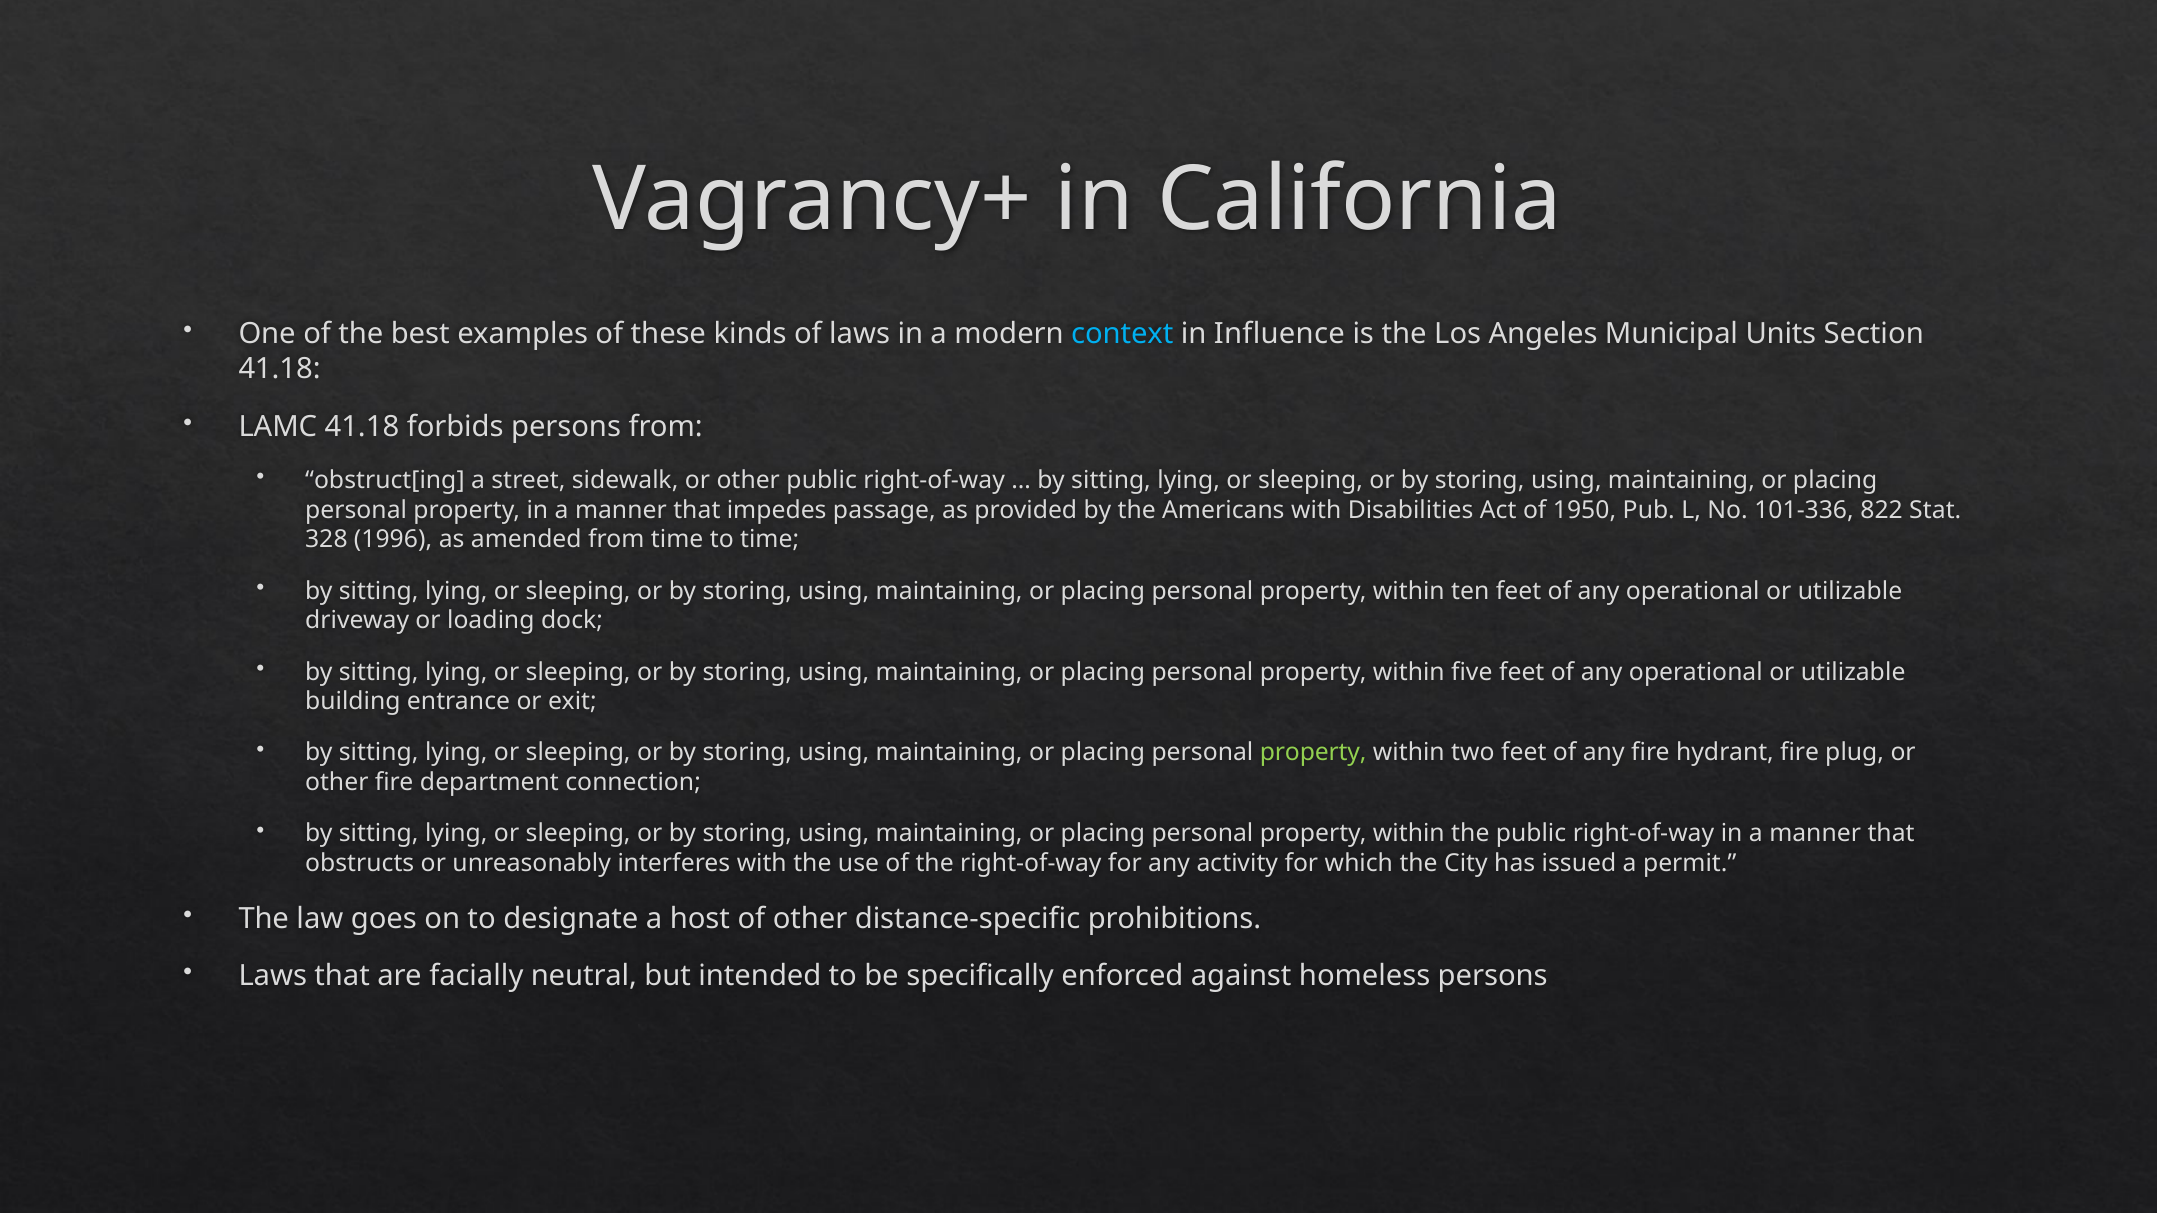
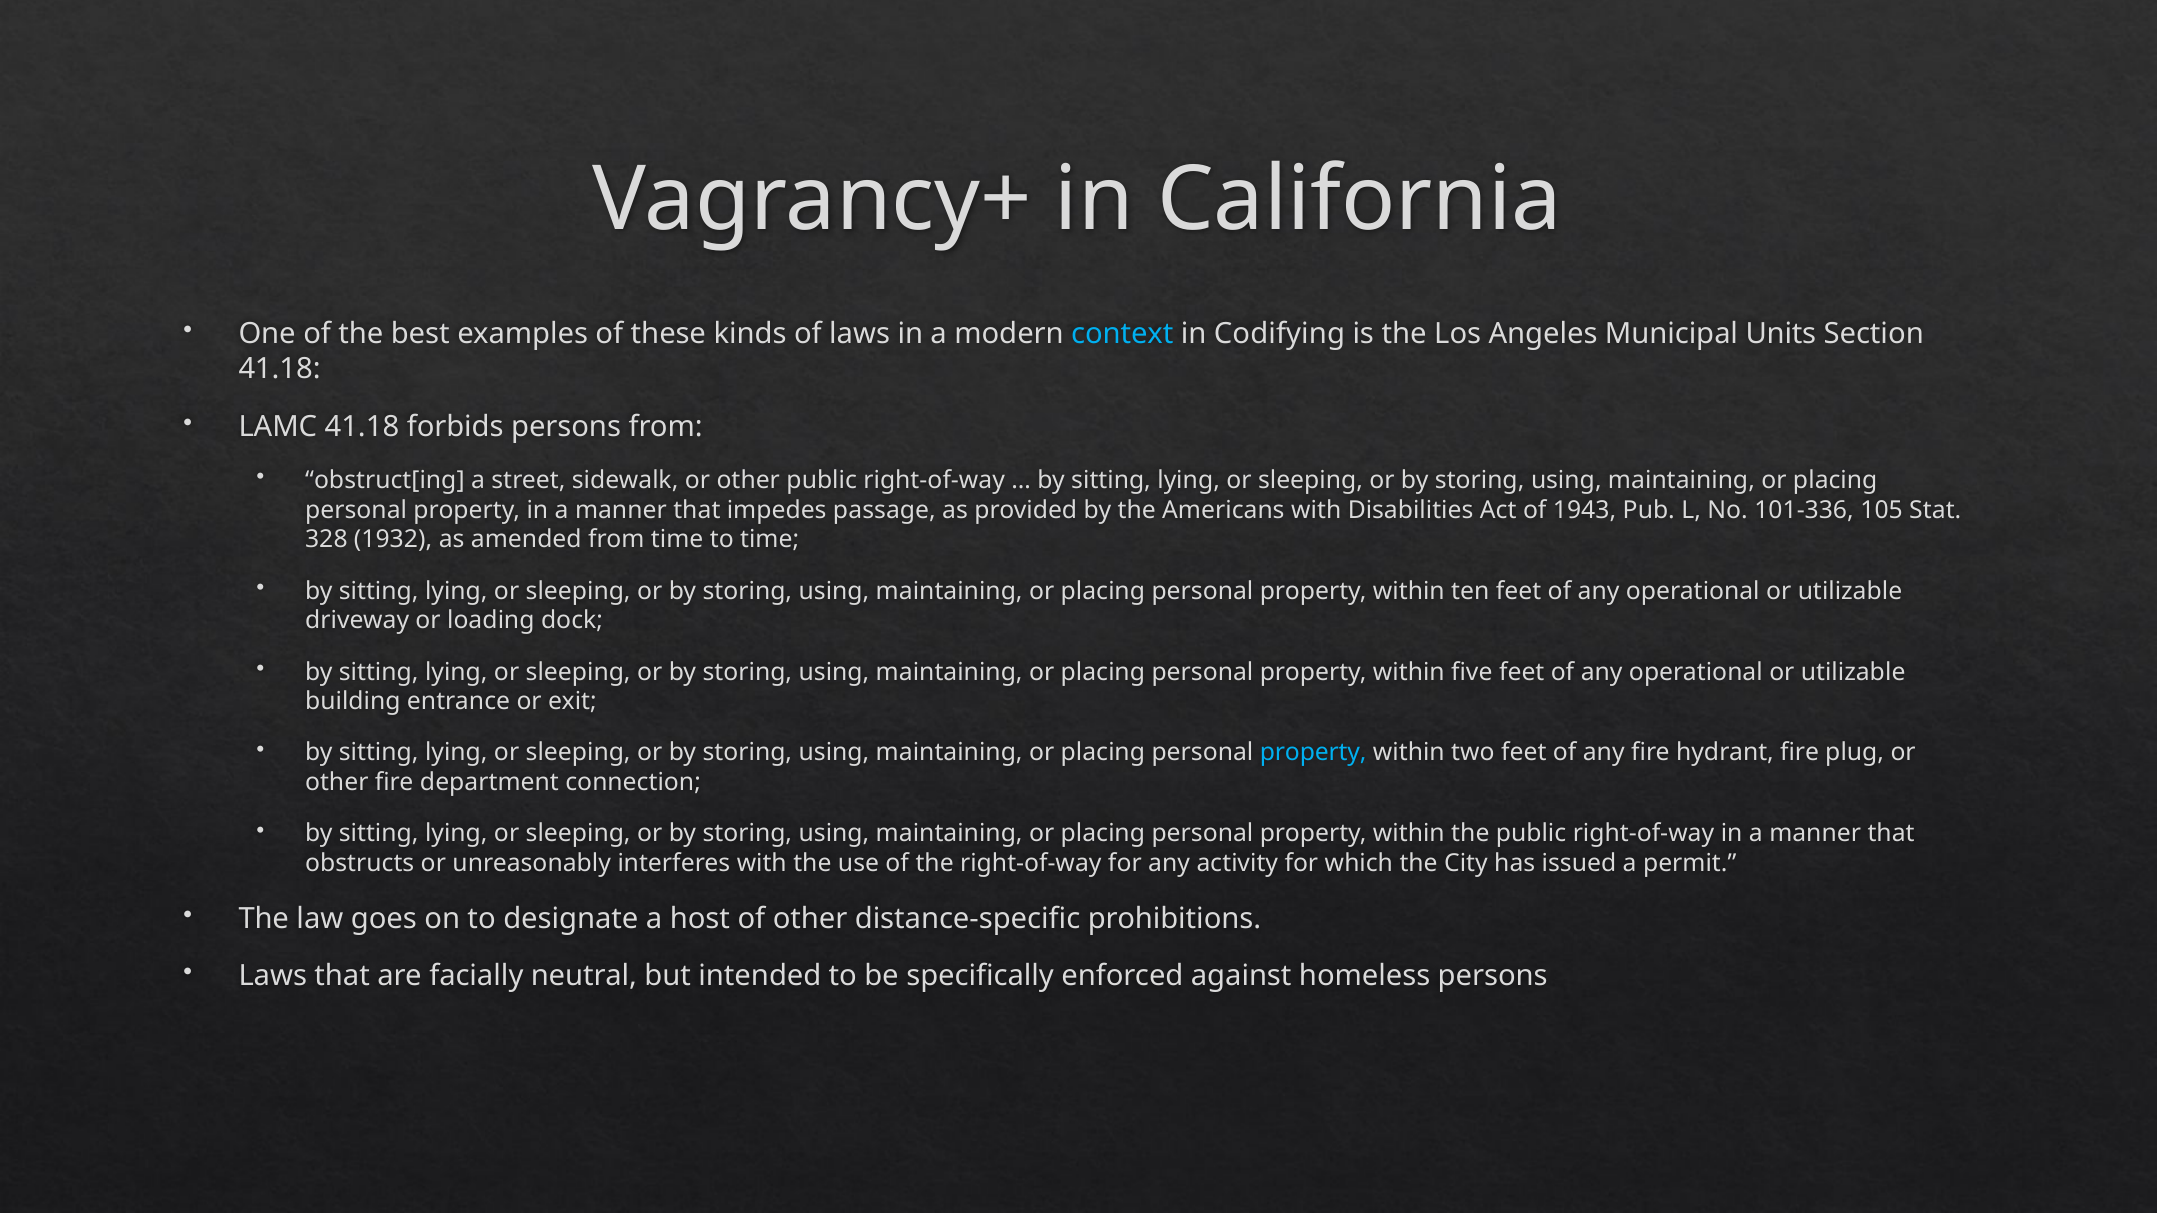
Influence: Influence -> Codifying (1279, 334)
1950: 1950 -> 1943 (1585, 510)
822: 822 -> 105 (1882, 510)
1996: 1996 -> 1932 (393, 540)
property colour: light green -> light blue (1313, 753)
